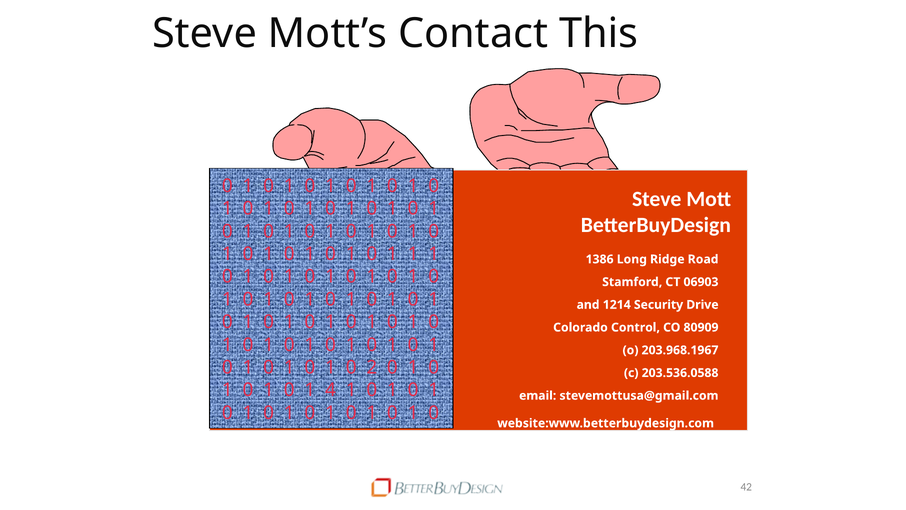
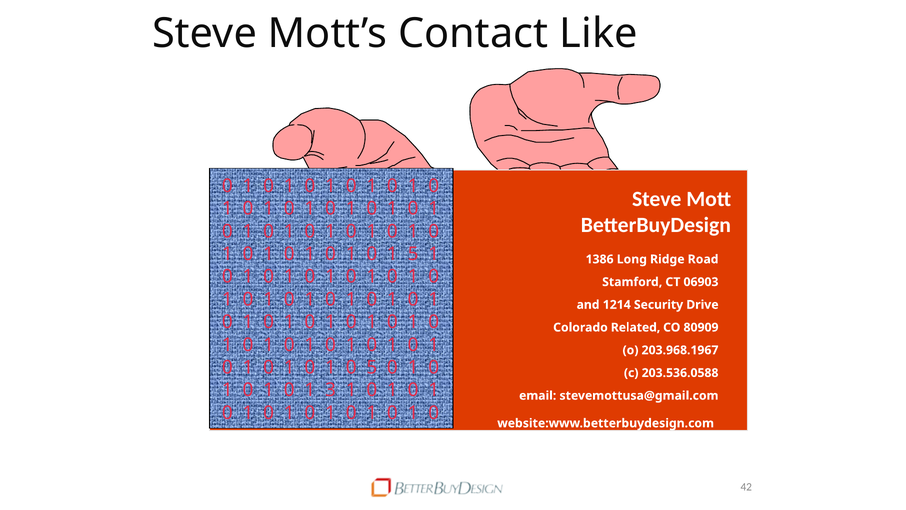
This: This -> Like (598, 34)
0 1 1: 1 -> 5 (413, 254)
Control: Control -> Related (636, 327)
0 2: 2 -> 5 (372, 367)
4: 4 -> 3 (330, 390)
